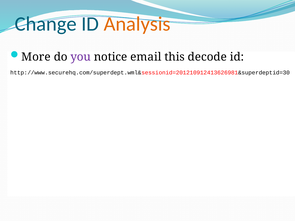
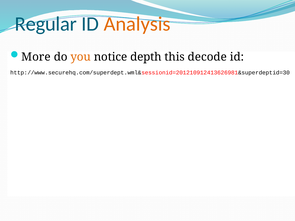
Change: Change -> Regular (46, 24)
you colour: purple -> orange (81, 57)
email: email -> depth (146, 57)
